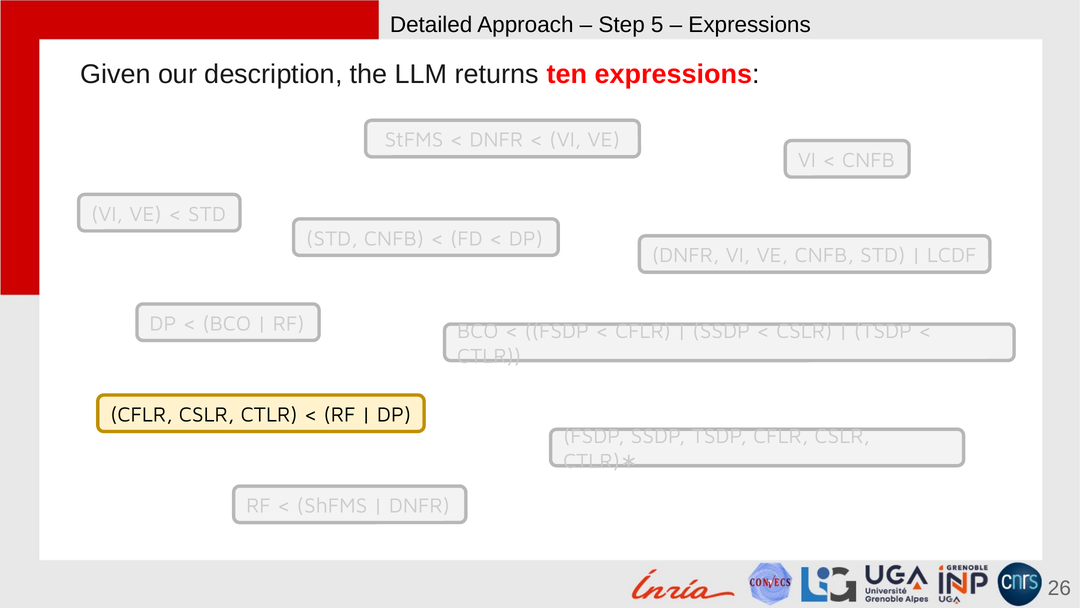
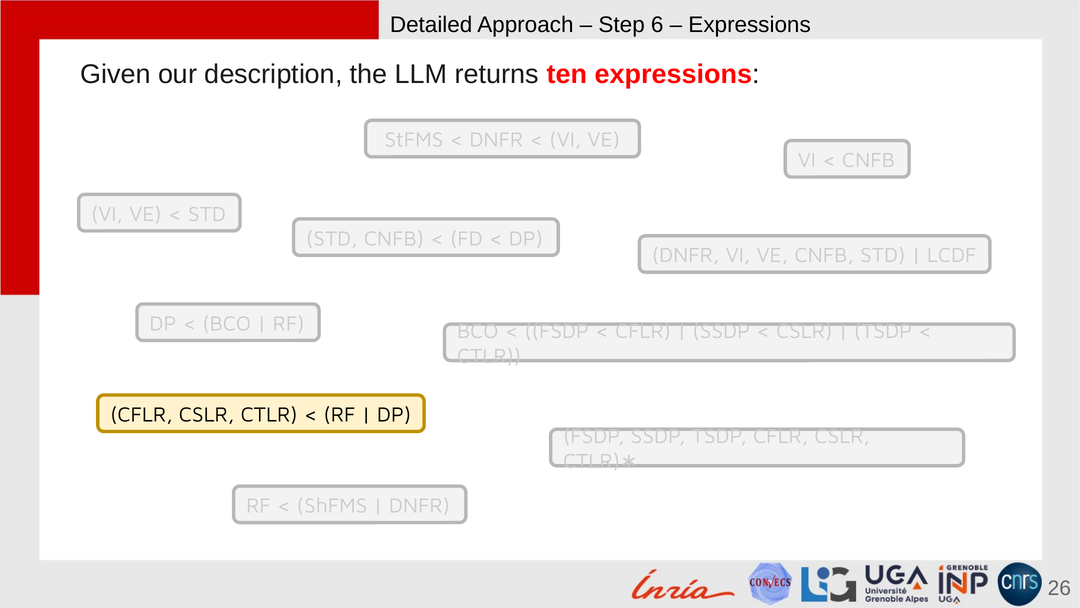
5: 5 -> 6 (657, 25)
